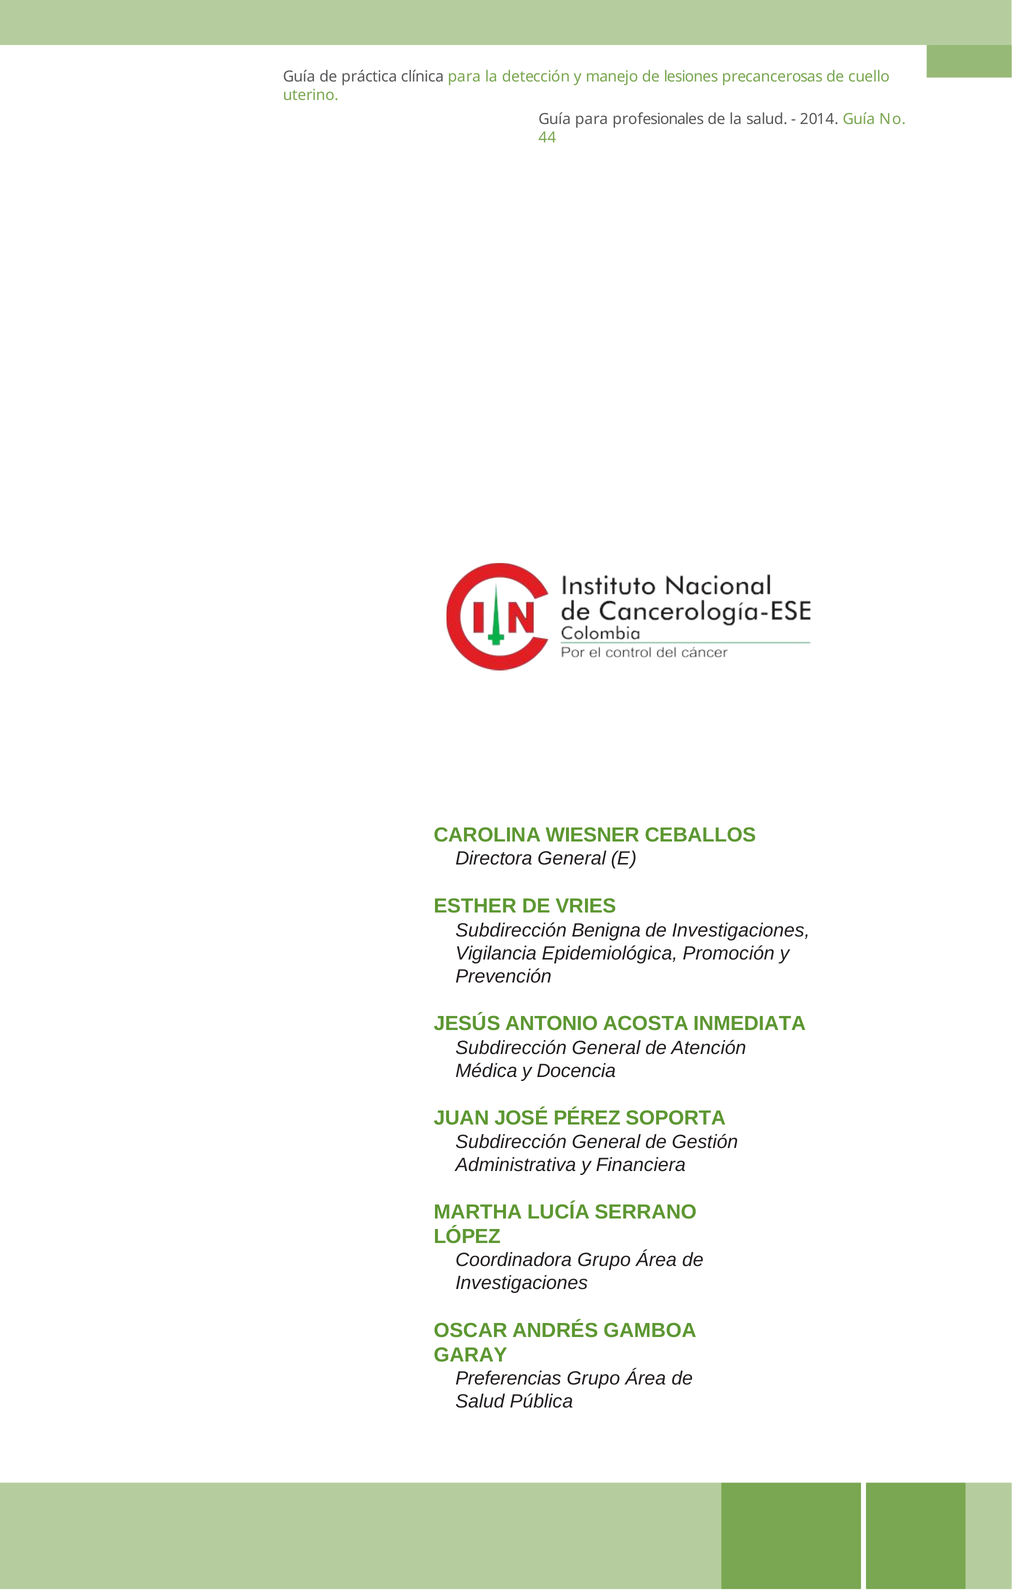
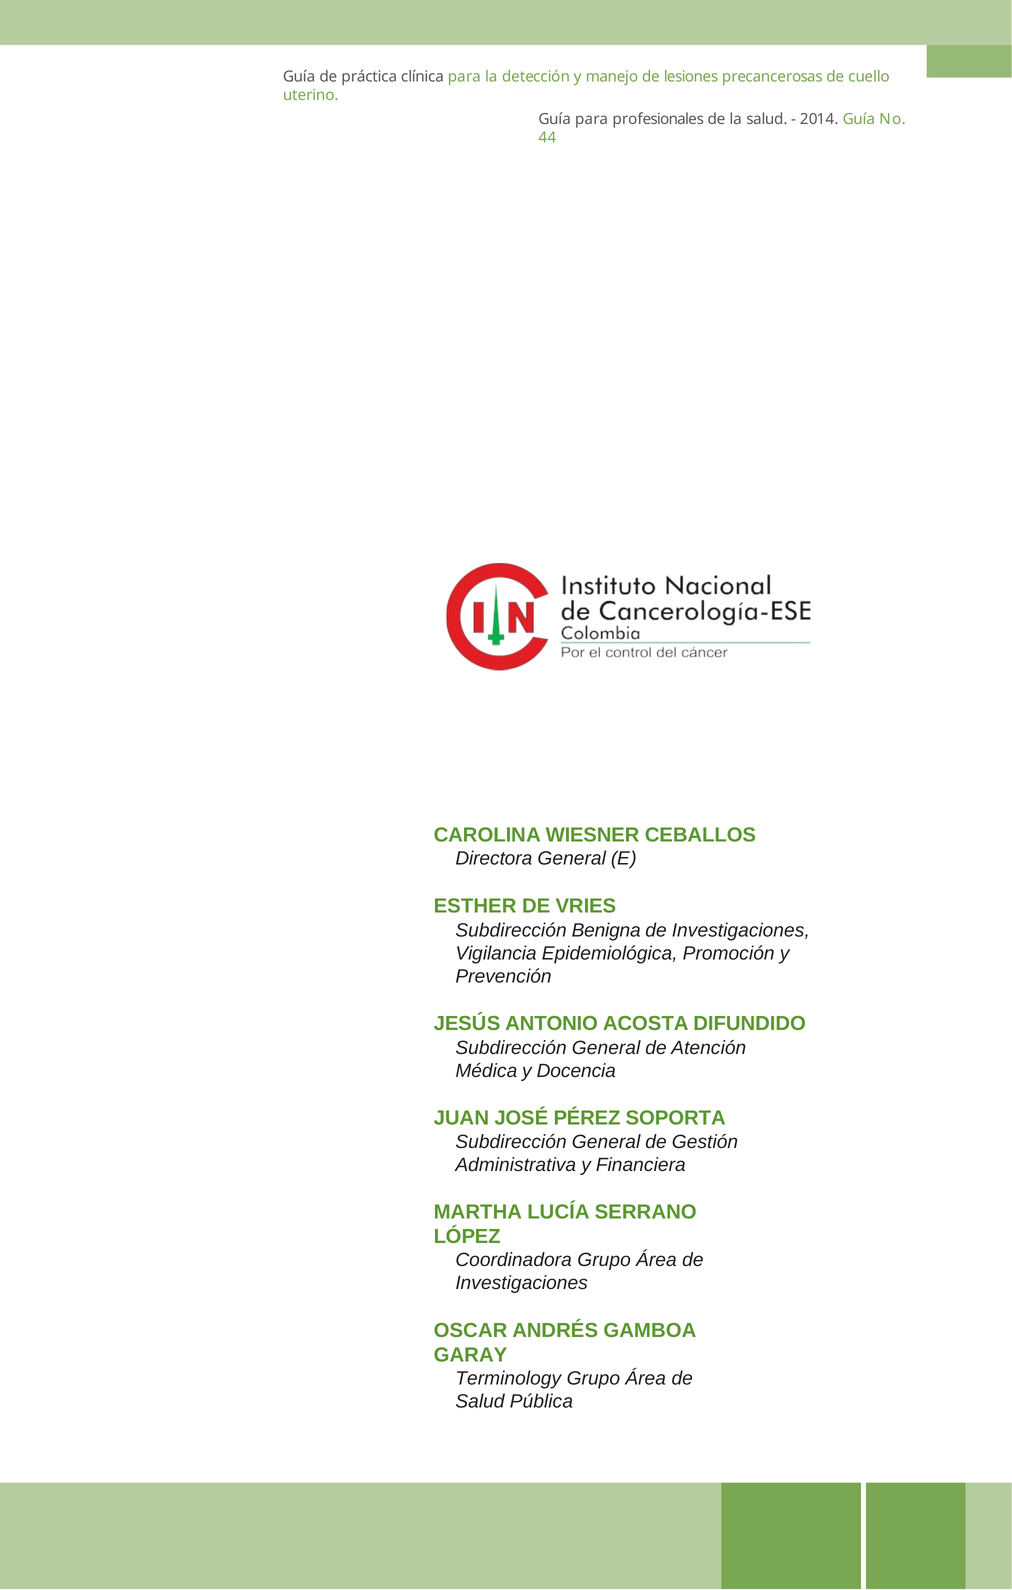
INMEDIATA: INMEDIATA -> DIFUNDIDO (750, 1024)
Preferencias: Preferencias -> Terminology (508, 1379)
